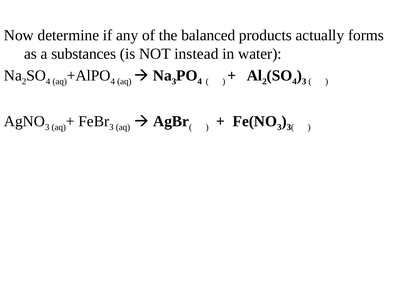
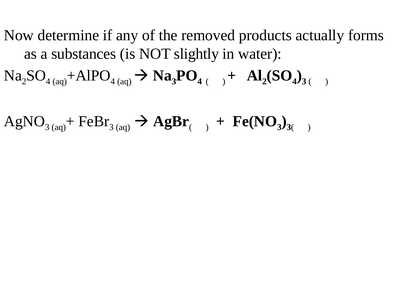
balanced: balanced -> removed (208, 35)
instead: instead -> slightly (197, 54)
